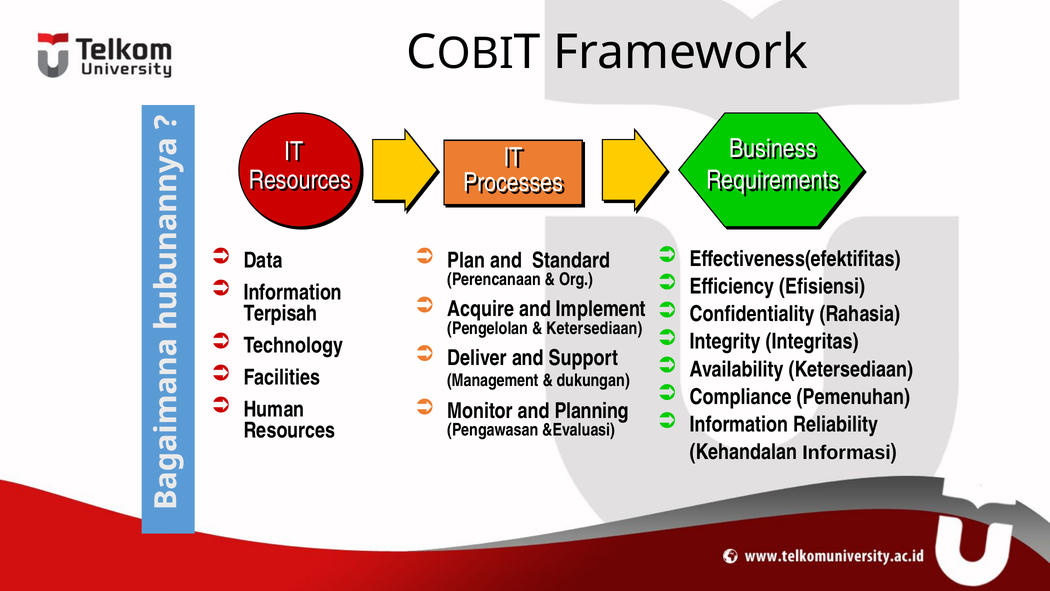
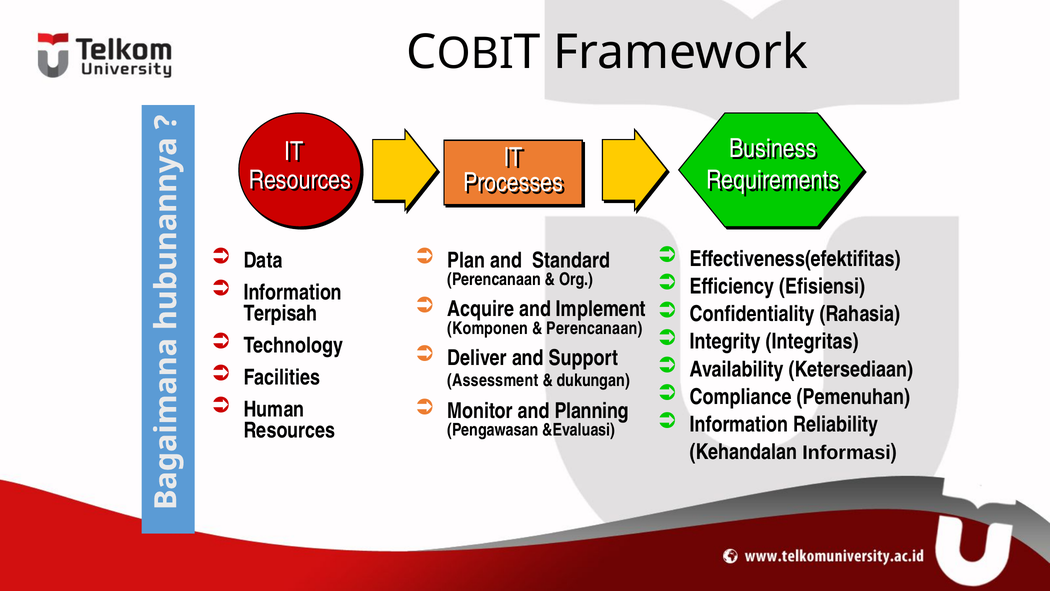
Pengelolan: Pengelolan -> Komponen (488, 328)
Ketersediaan: Ketersediaan -> Perencanaan (594, 328)
Management: Management -> Assessment (493, 380)
